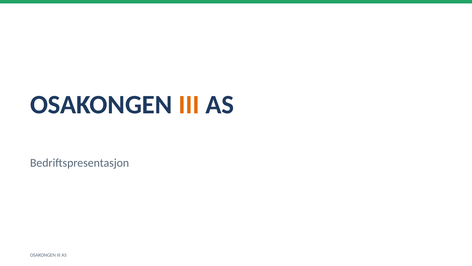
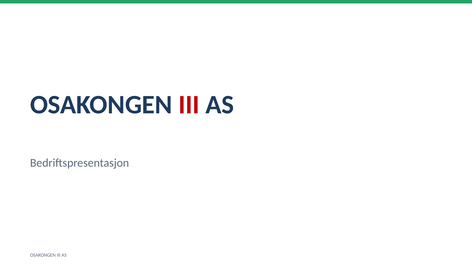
III colour: orange -> red (189, 105)
